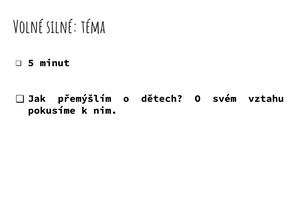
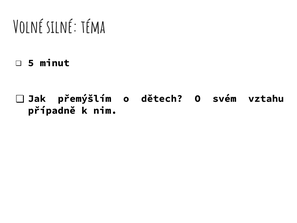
pokusíme: pokusíme -> případně (52, 110)
